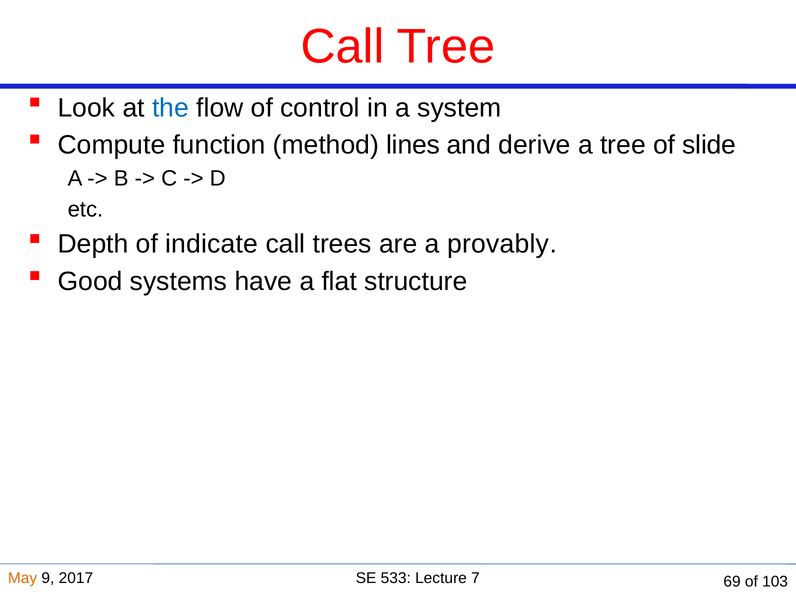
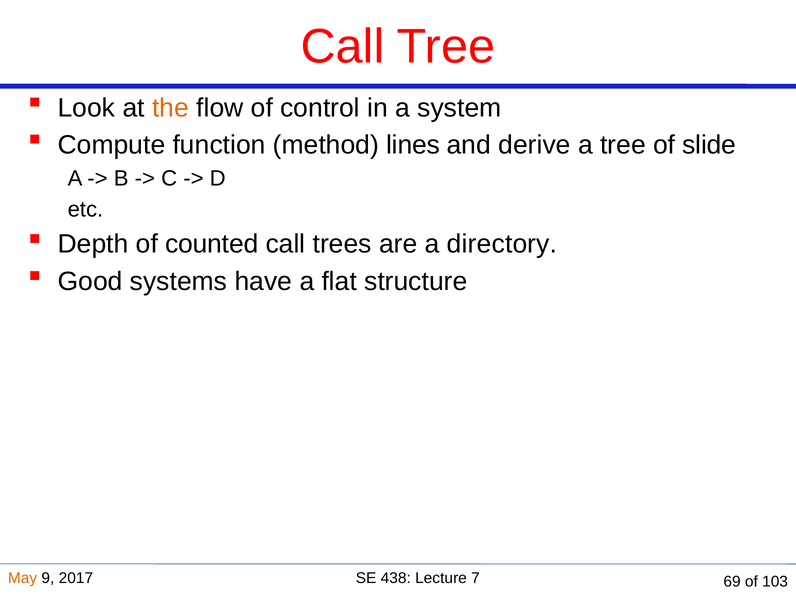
the colour: blue -> orange (170, 108)
indicate: indicate -> counted (212, 244)
provably: provably -> directory (502, 244)
533: 533 -> 438 (396, 578)
